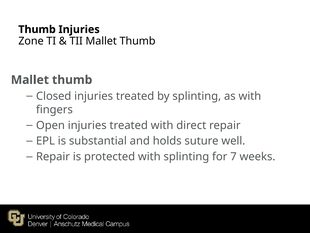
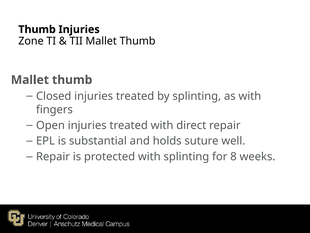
7: 7 -> 8 (233, 156)
